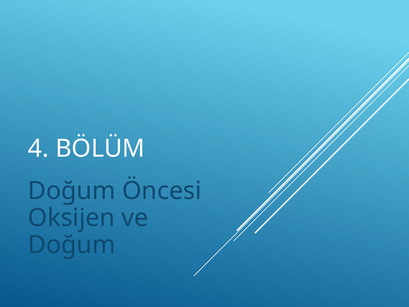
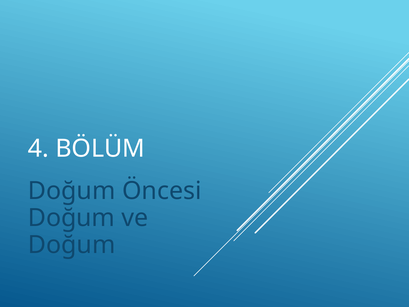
Oksijen: Oksijen -> Doğum (71, 218)
